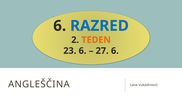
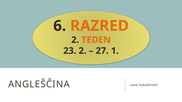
RAZRED colour: blue -> orange (99, 26)
23 6: 6 -> 2 (83, 51)
27 6: 6 -> 1 (115, 51)
